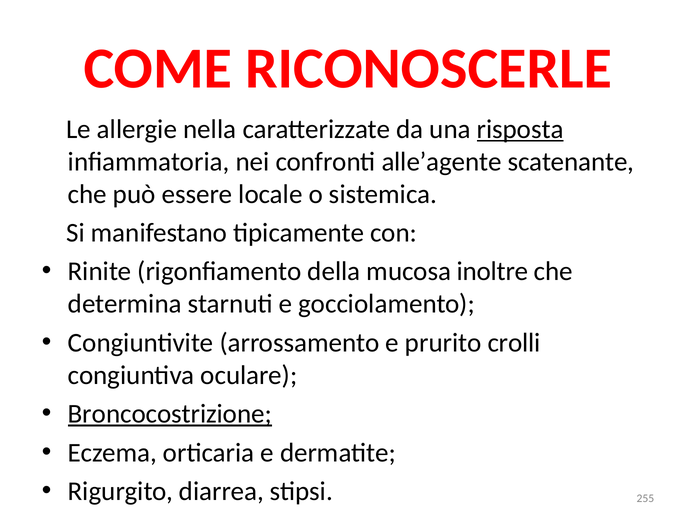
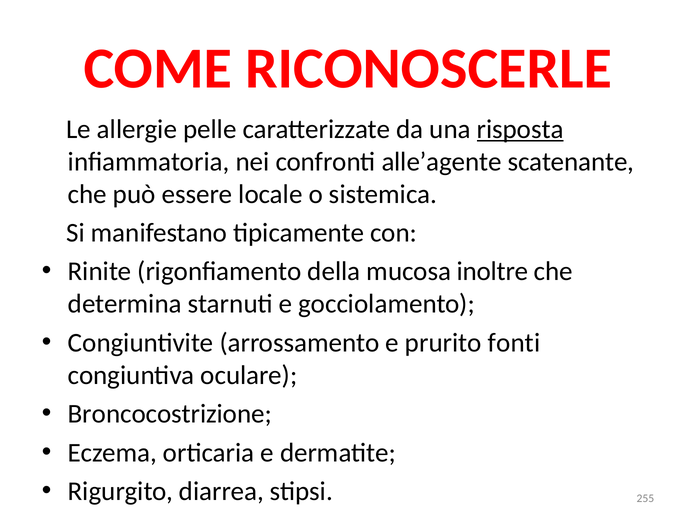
nella: nella -> pelle (210, 129)
crolli: crolli -> fonti (514, 343)
Broncocostrizione underline: present -> none (170, 414)
